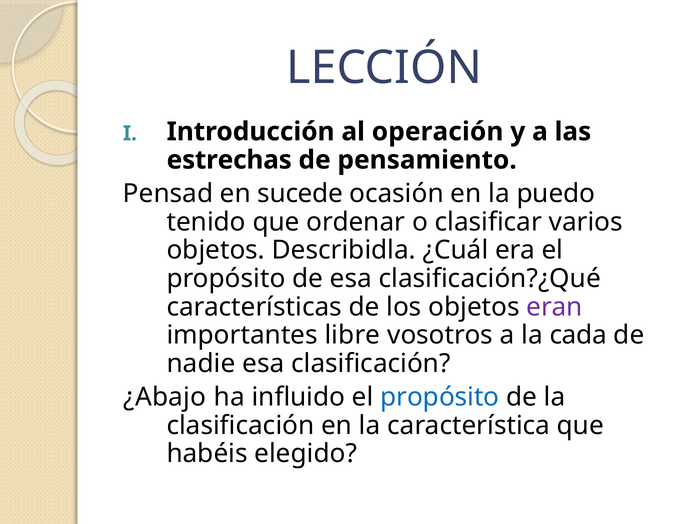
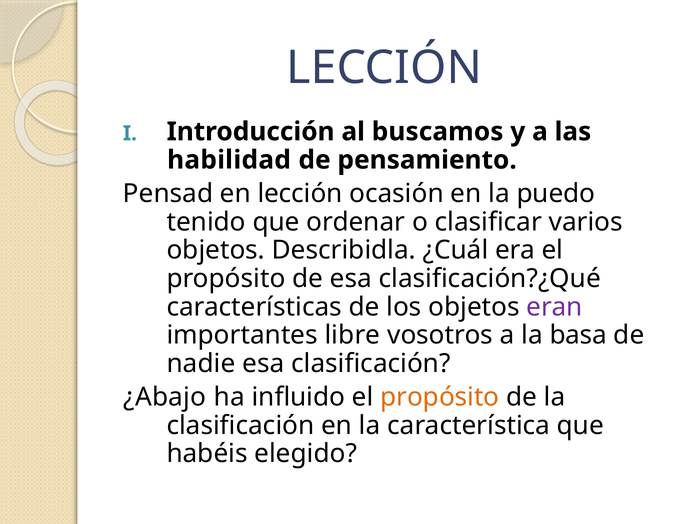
operación: operación -> buscamos (438, 132)
estrechas: estrechas -> habilidad (229, 160)
en sucede: sucede -> lección (300, 194)
cada: cada -> basa (578, 335)
propósito colour: blue -> orange (440, 397)
